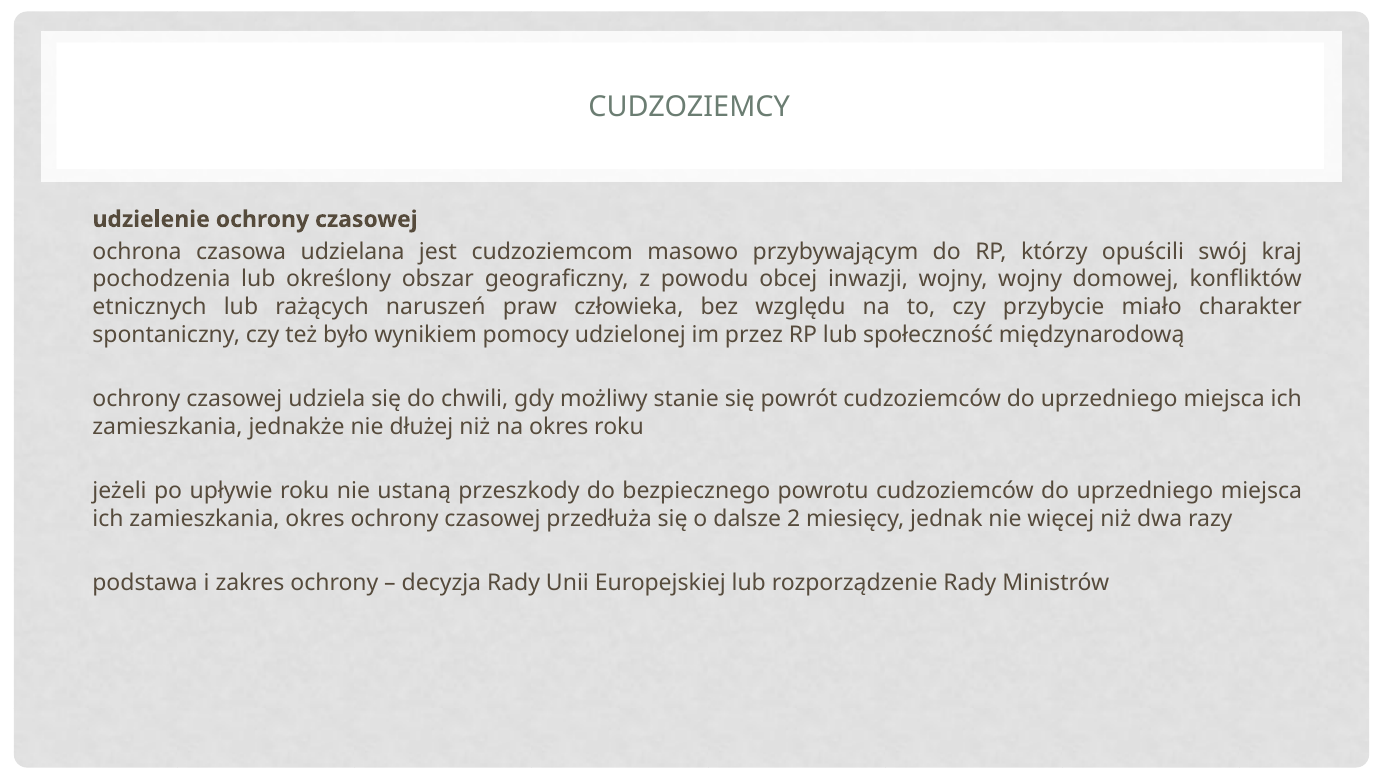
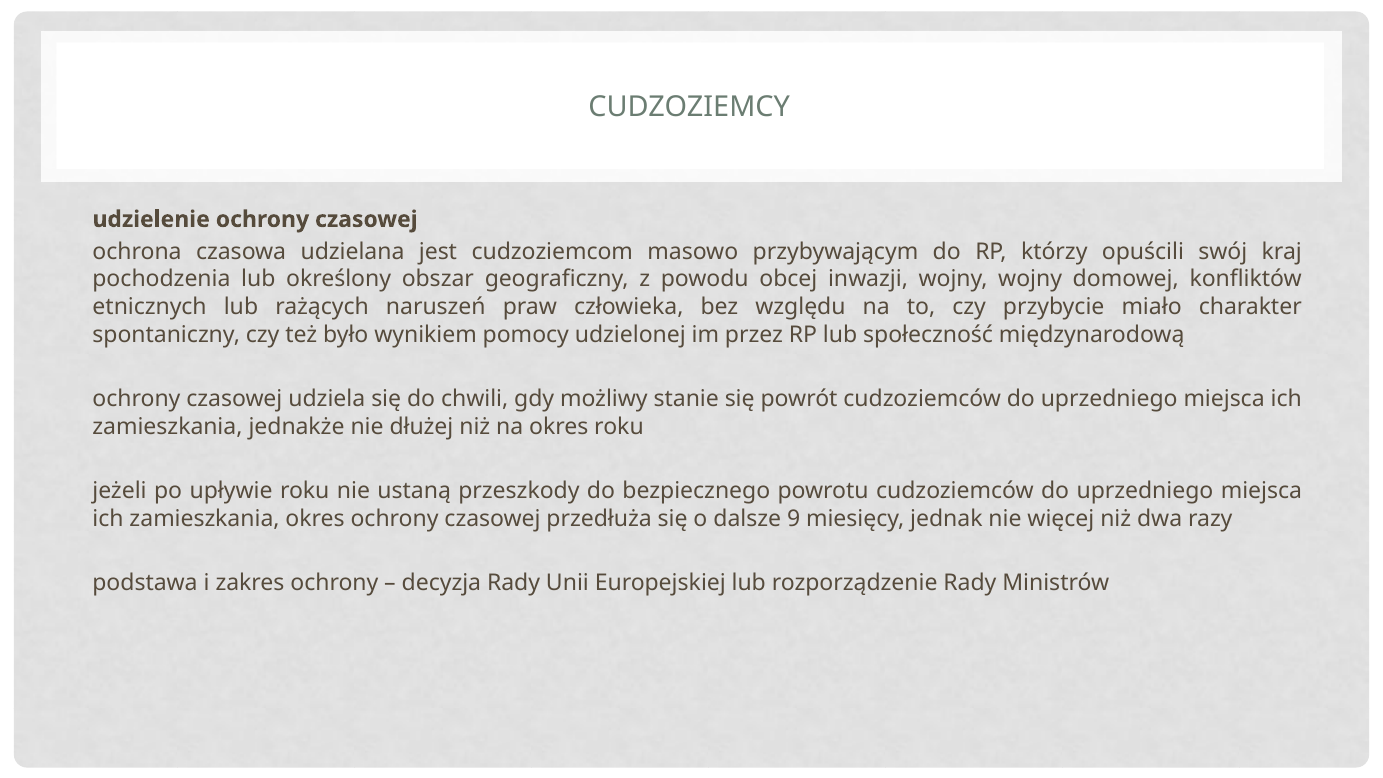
2: 2 -> 9 (794, 518)
